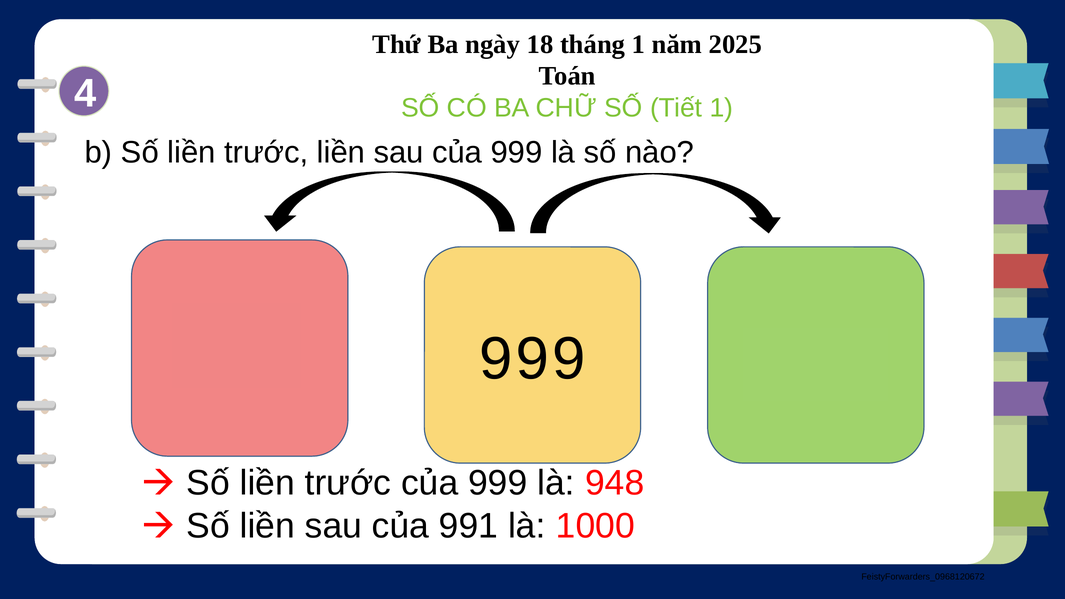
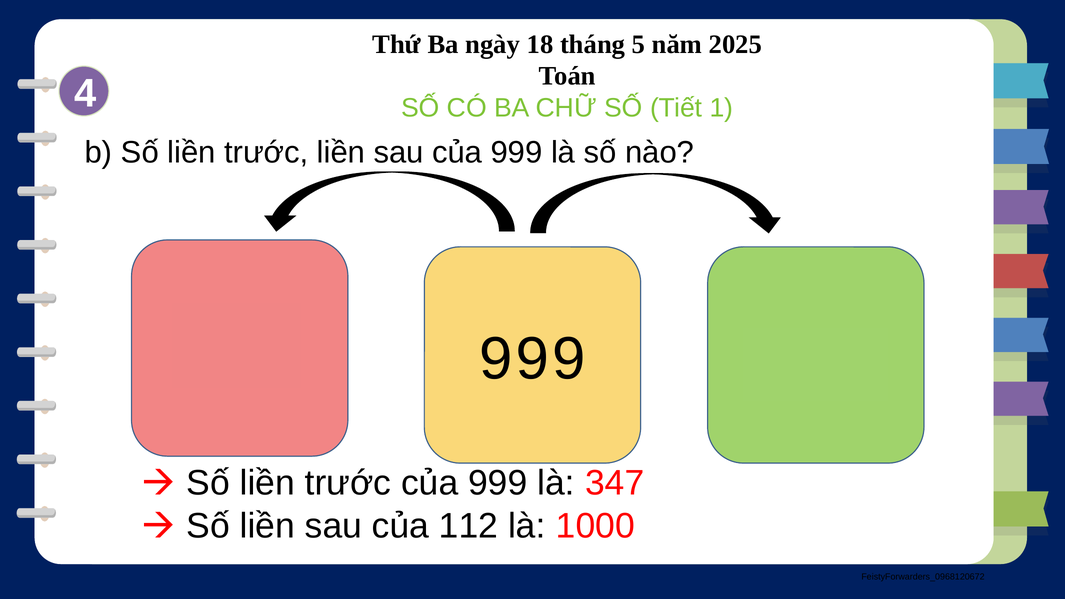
tháng 1: 1 -> 5 (638, 44)
948: 948 -> 347 (615, 483)
991: 991 -> 112 (469, 526)
